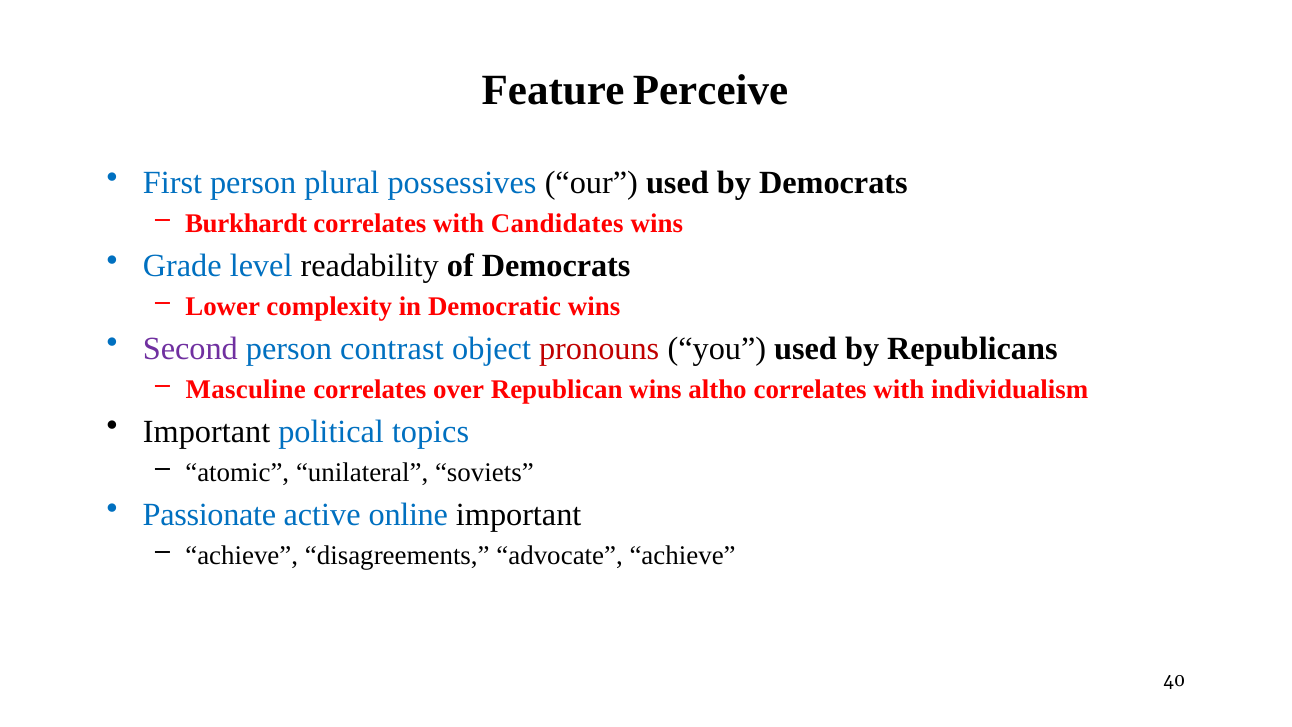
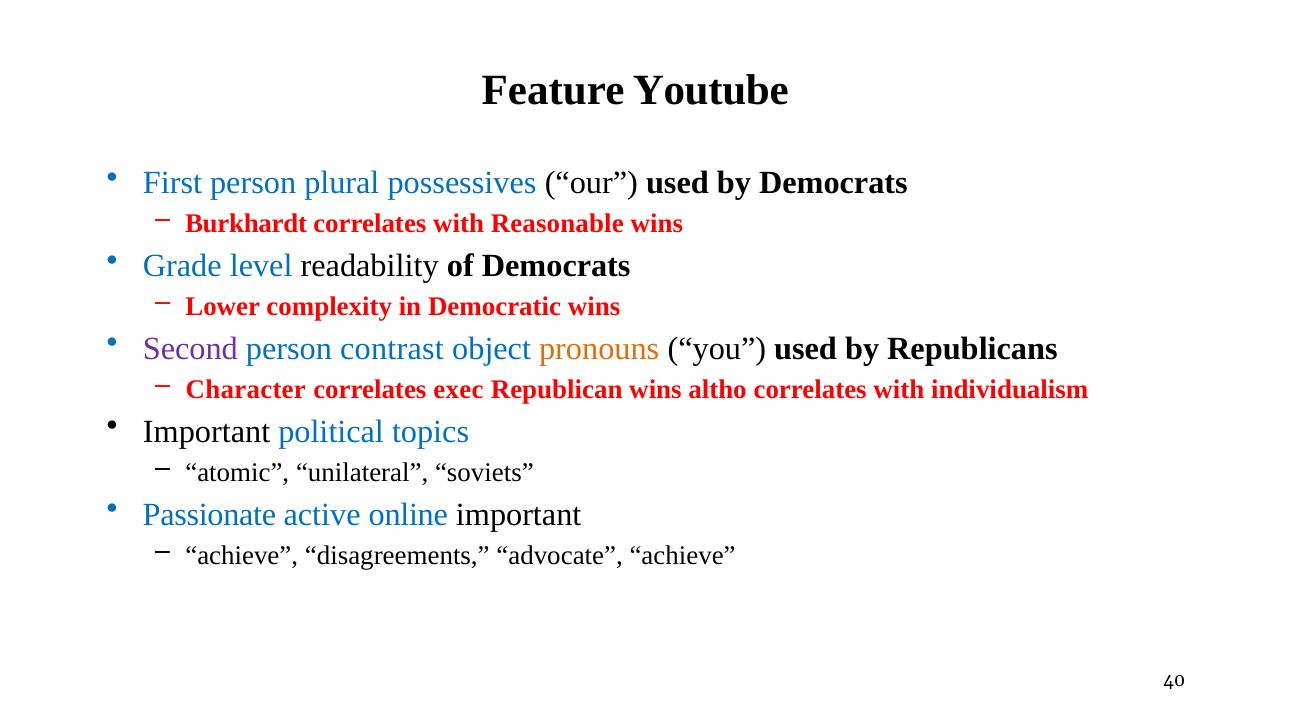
Perceive: Perceive -> Youtube (711, 90)
Candidates: Candidates -> Reasonable (557, 223)
pronouns colour: red -> orange (599, 348)
Masculine: Masculine -> Character (246, 389)
over: over -> exec (458, 389)
